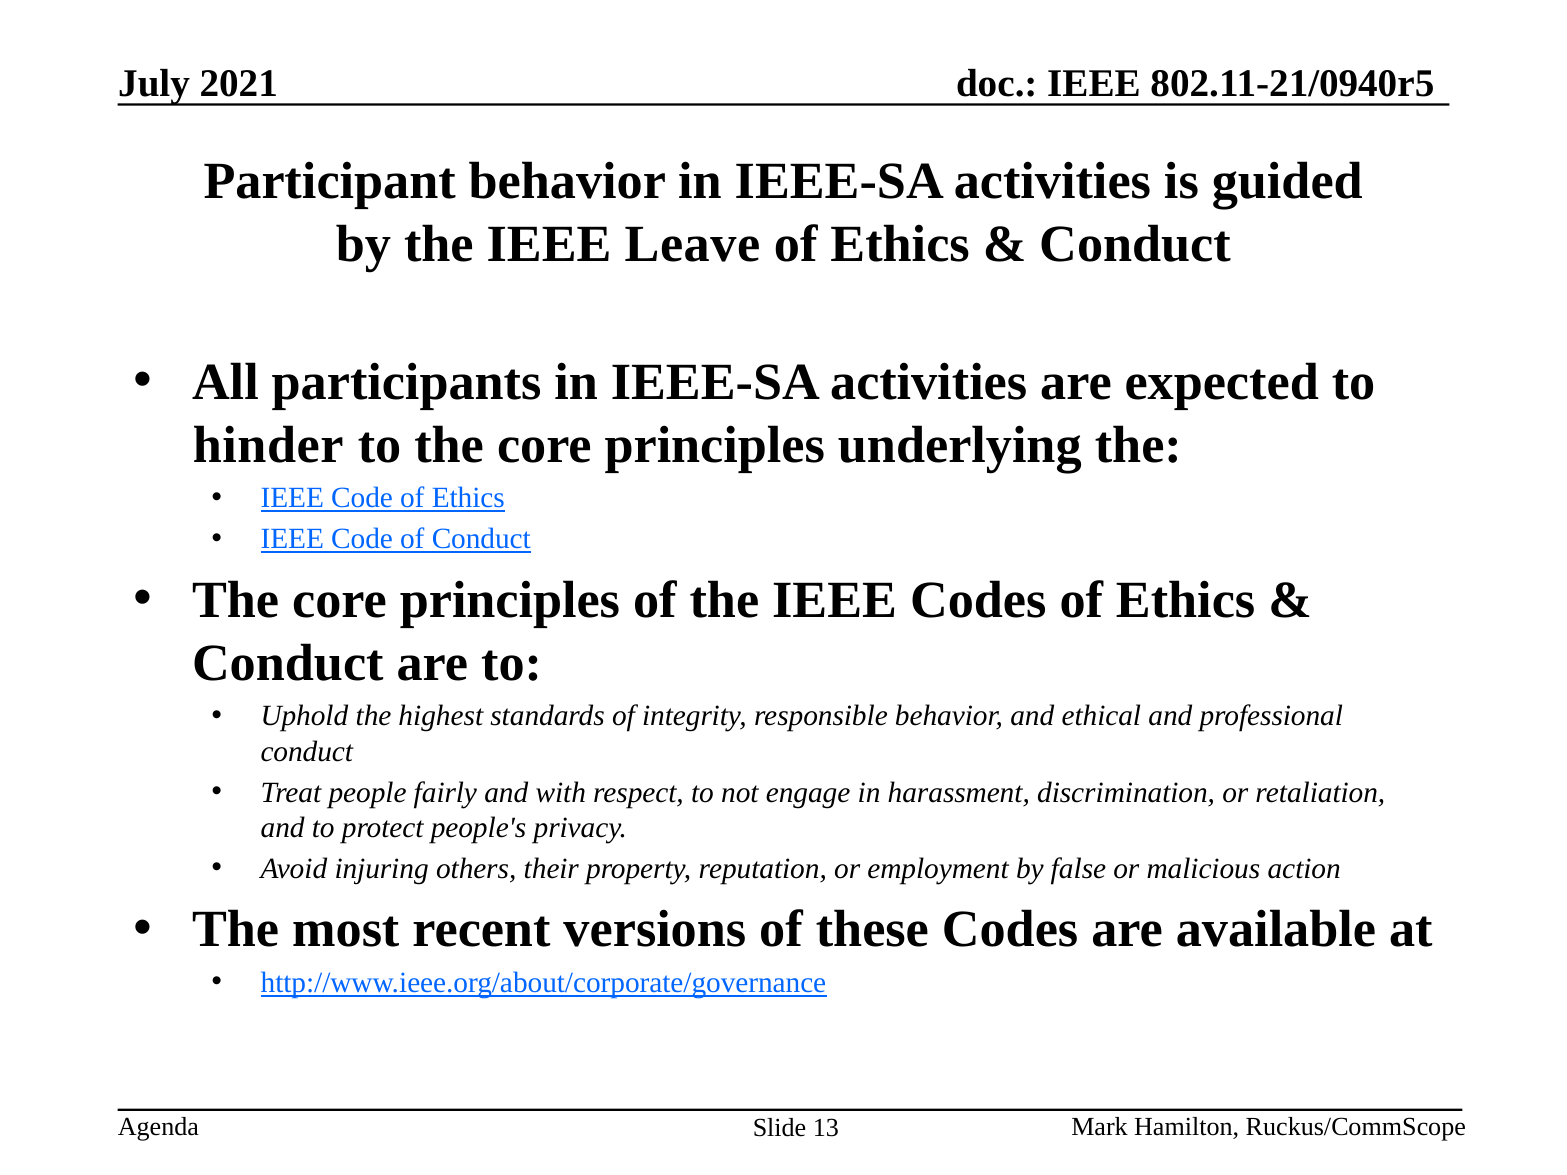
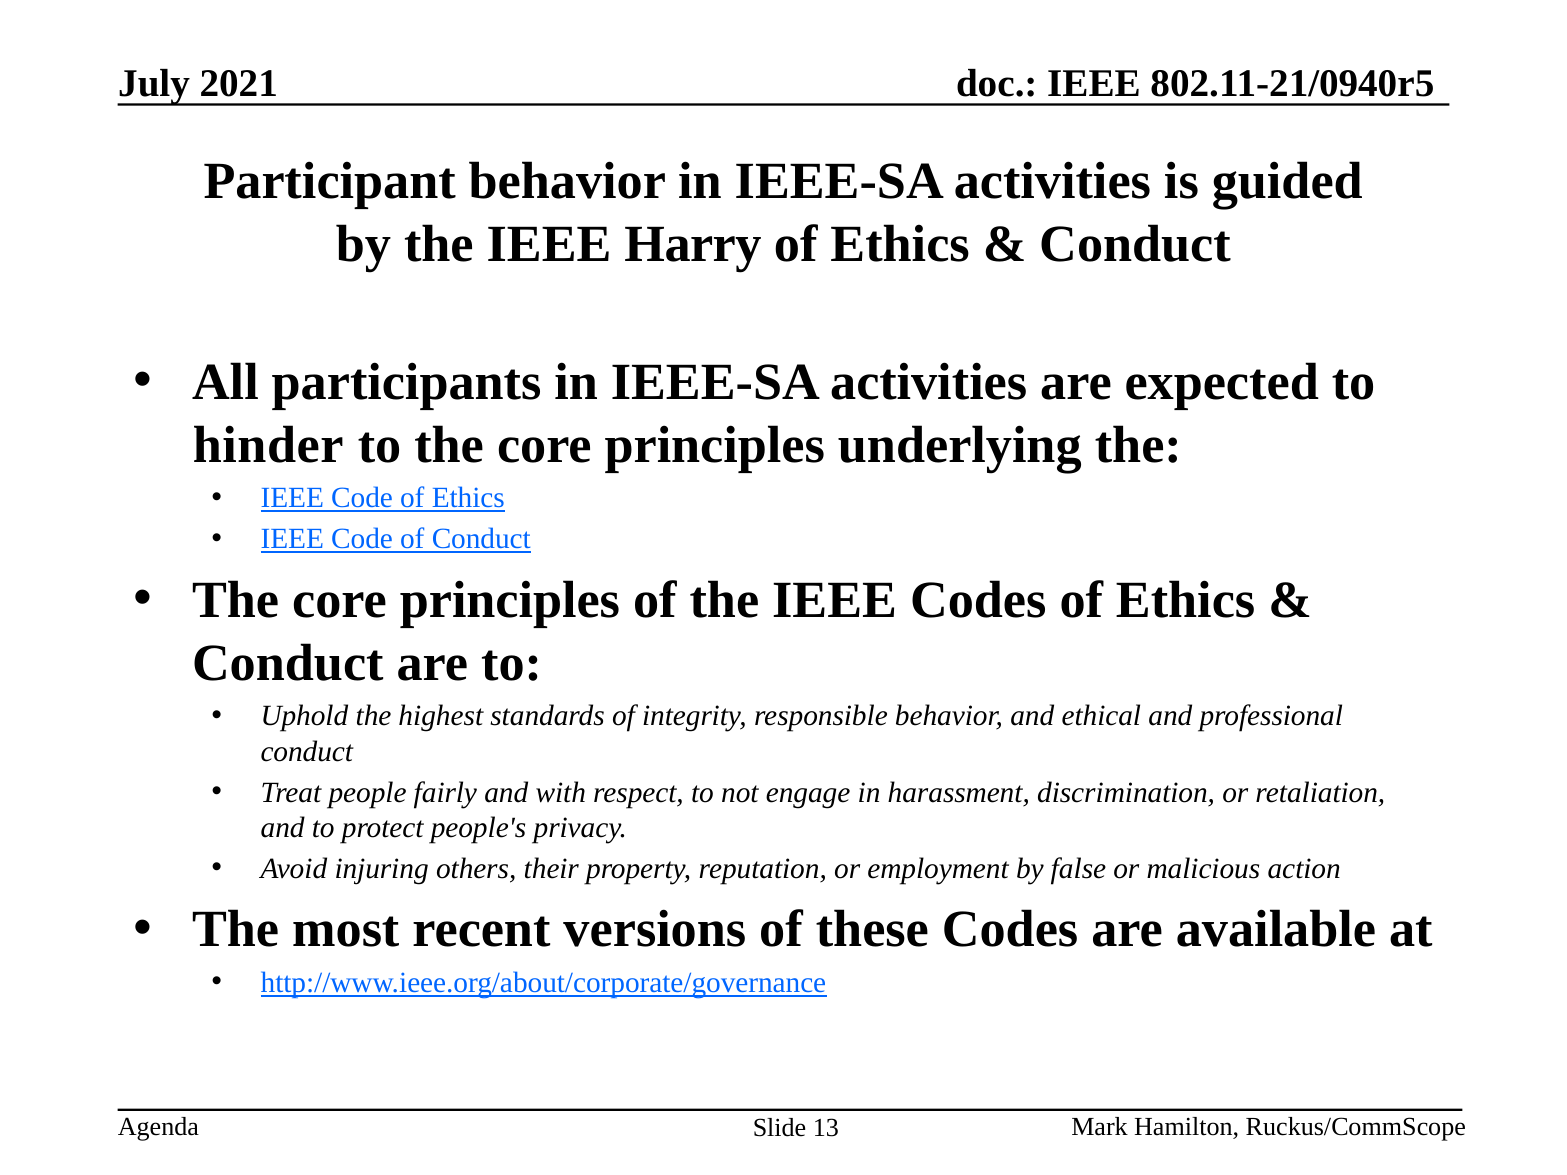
Leave: Leave -> Harry (693, 244)
